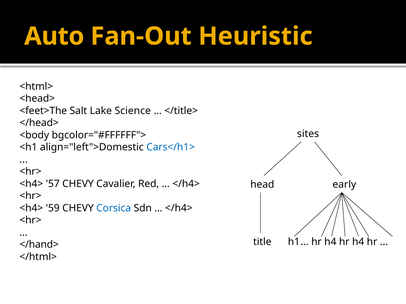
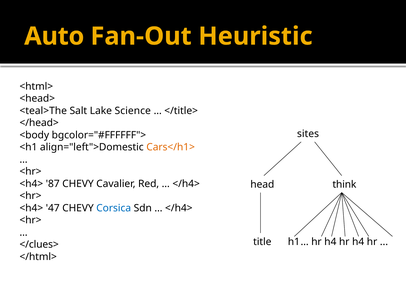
<feet>The: <feet>The -> <teal>The (43, 111)
Cars</h1> colour: blue -> orange (171, 147)
57: 57 -> 87 (53, 184)
early: early -> think (344, 185)
59: 59 -> 47 (53, 208)
</hand>: </hand> -> </clues> (39, 245)
